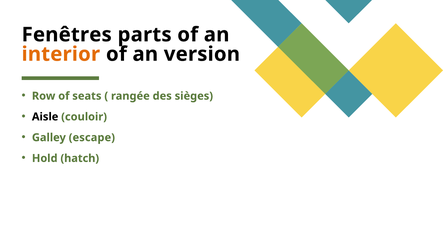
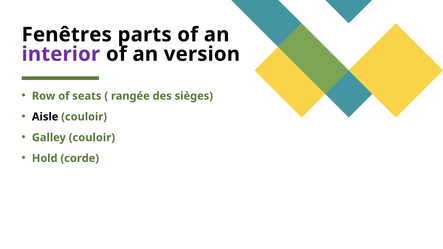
interior colour: orange -> purple (61, 54)
Galley escape: escape -> couloir (92, 138)
hatch: hatch -> corde (80, 158)
